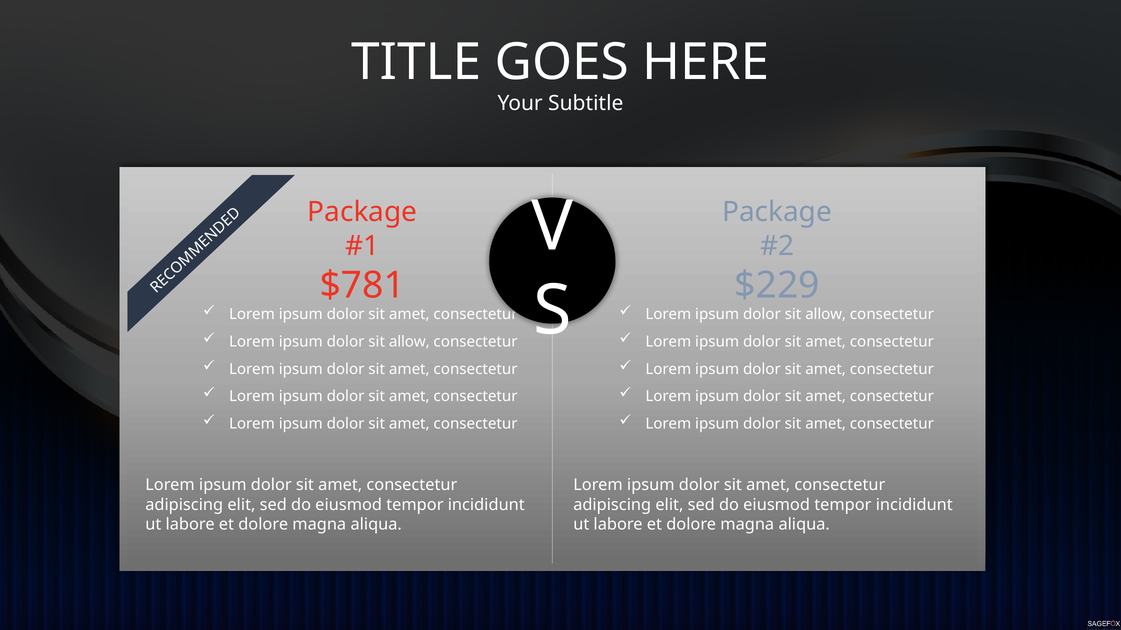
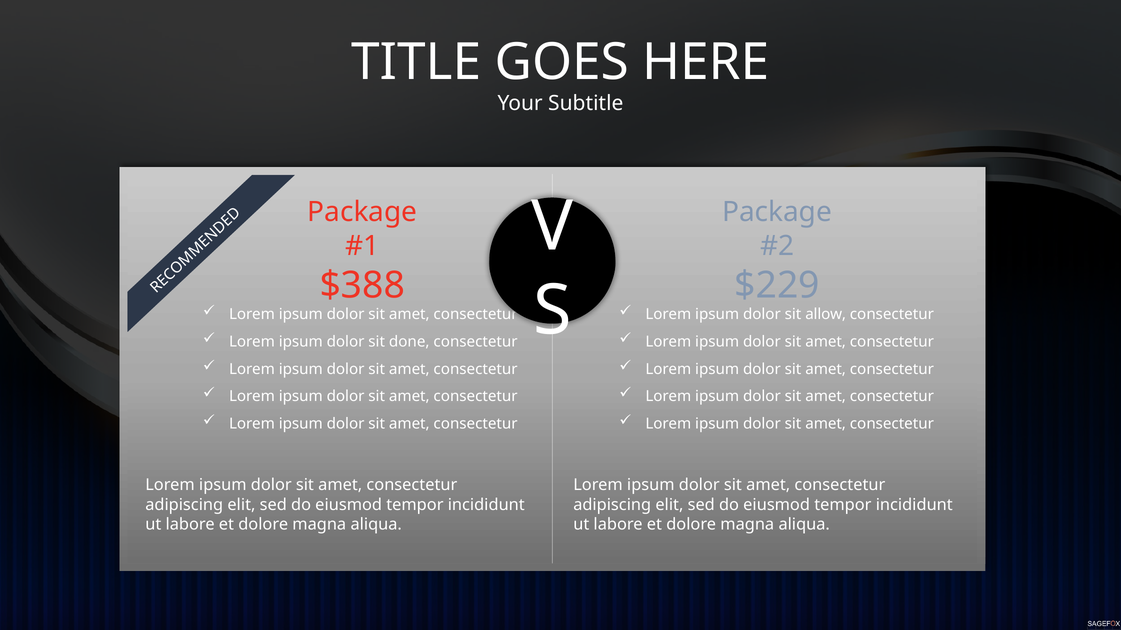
$781: $781 -> $388 (362, 286)
allow: allow -> done (409, 342)
